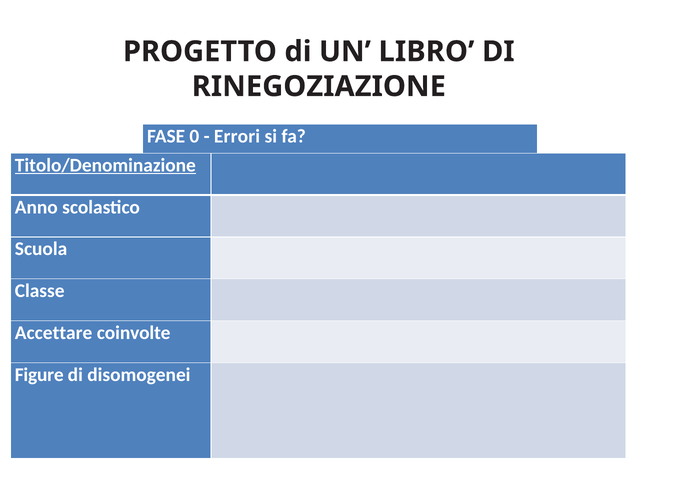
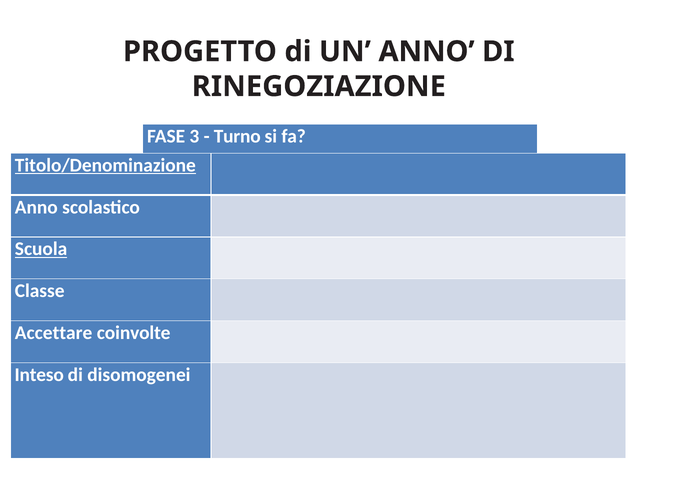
UN LIBRO: LIBRO -> ANNO (427, 52)
0: 0 -> 3 (194, 136)
Errori: Errori -> Turno (237, 136)
Scuola underline: none -> present (41, 249)
Figure: Figure -> Inteso (39, 375)
